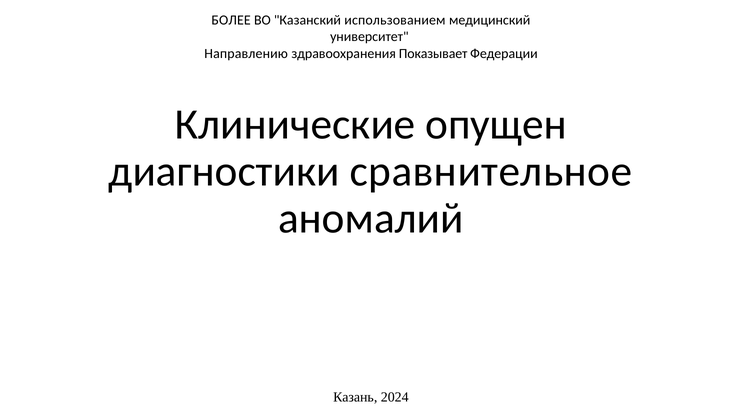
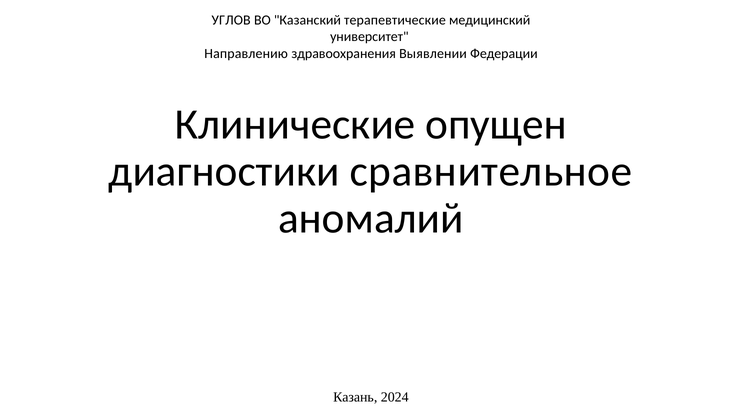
БОЛЕЕ: БОЛЕЕ -> УГЛОВ (231, 20)
использованием: использованием -> терапевтические (395, 20)
Показывает: Показывает -> Выявлении (433, 53)
